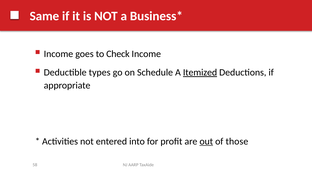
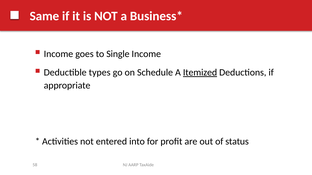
Check: Check -> Single (118, 54)
out underline: present -> none (206, 142)
those: those -> status (237, 142)
